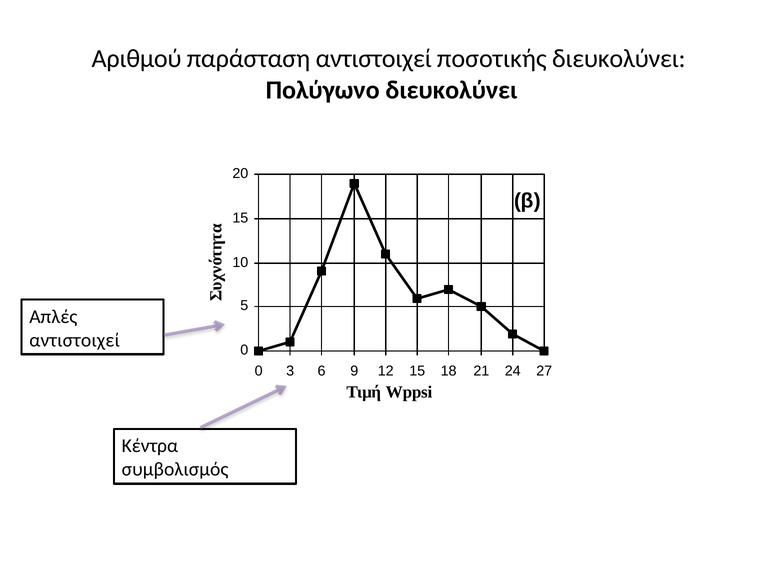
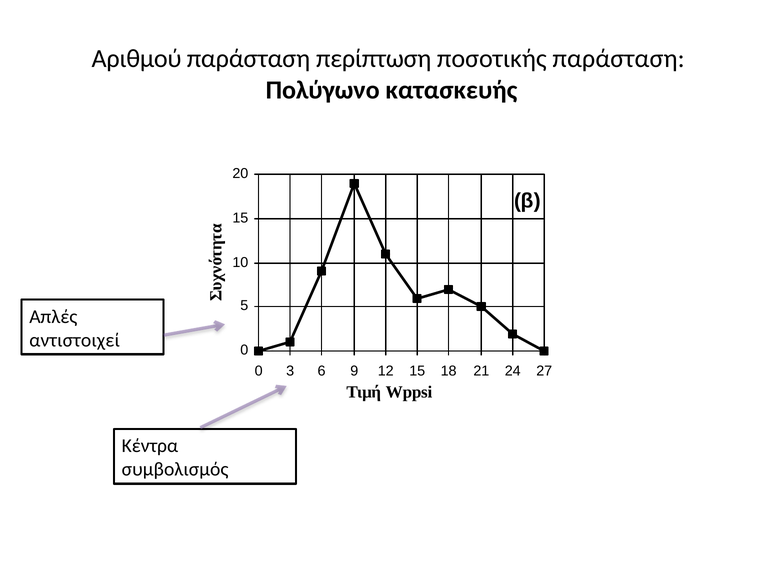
παράσταση αντιστοιχεί: αντιστοιχεί -> περίπτωση (374, 59)
ποσοτικής διευκολύνει: διευκολύνει -> παράσταση (619, 59)
Πολύγωνο διευκολύνει: διευκολύνει -> κατασκευής (451, 90)
